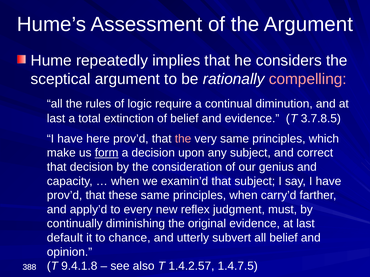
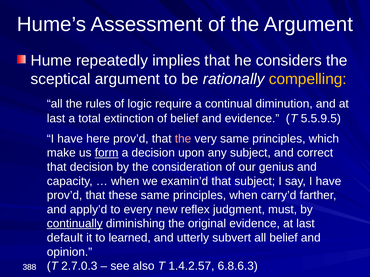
compelling colour: pink -> yellow (308, 79)
3.7.8.5: 3.7.8.5 -> 5.5.9.5 (321, 119)
continually underline: none -> present (75, 224)
chance: chance -> learned (130, 238)
9.4.1.8: 9.4.1.8 -> 2.7.0.3 (79, 267)
1.4.7.5: 1.4.7.5 -> 6.8.6.3 (238, 267)
